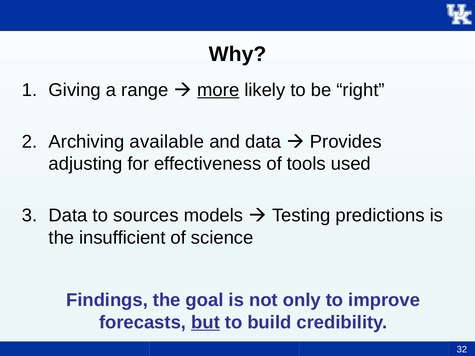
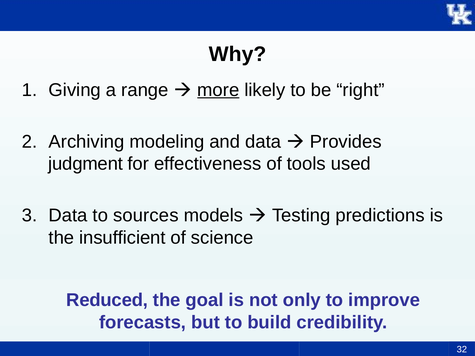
available: available -> modeling (167, 142)
adjusting: adjusting -> judgment (86, 164)
Findings: Findings -> Reduced (107, 300)
but underline: present -> none (206, 323)
